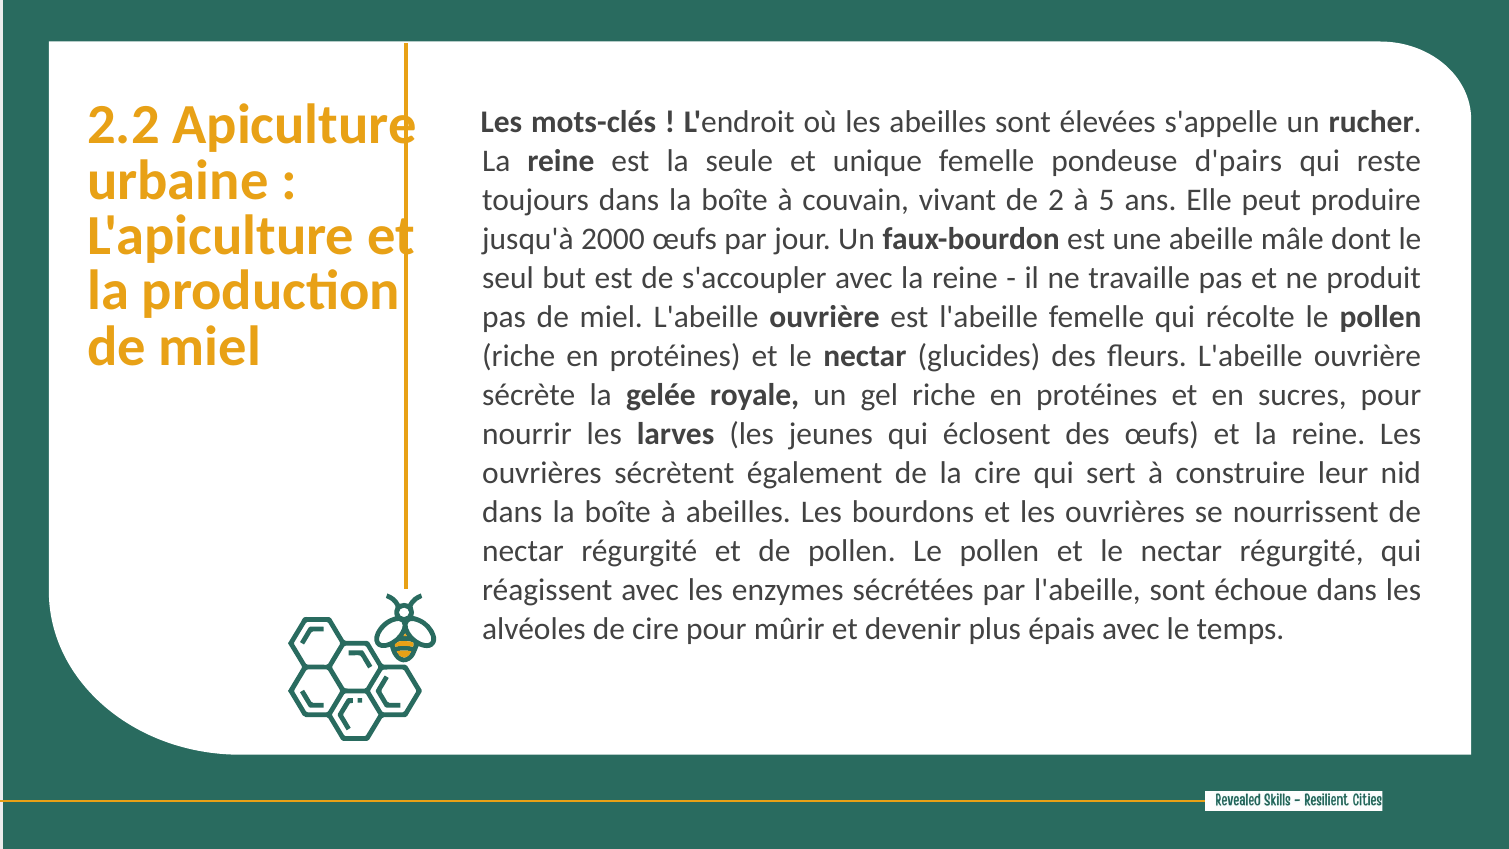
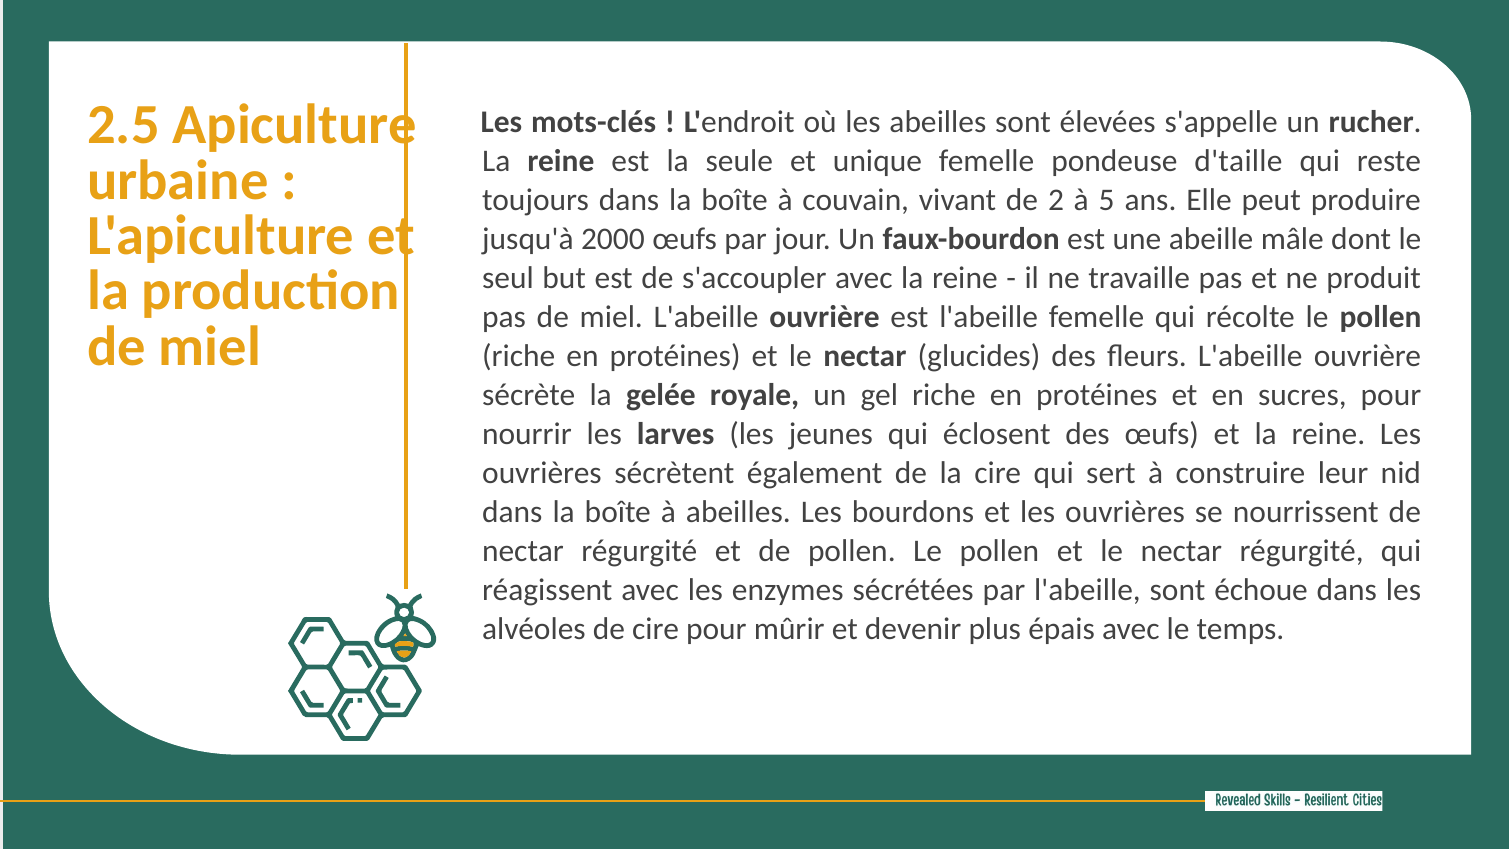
2.2: 2.2 -> 2.5 (124, 125)
d'pairs: d'pairs -> d'taille (1238, 161)
